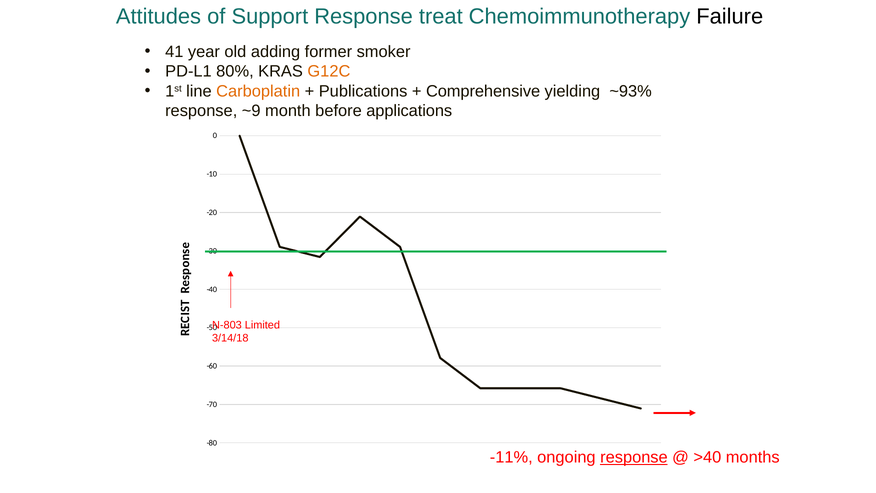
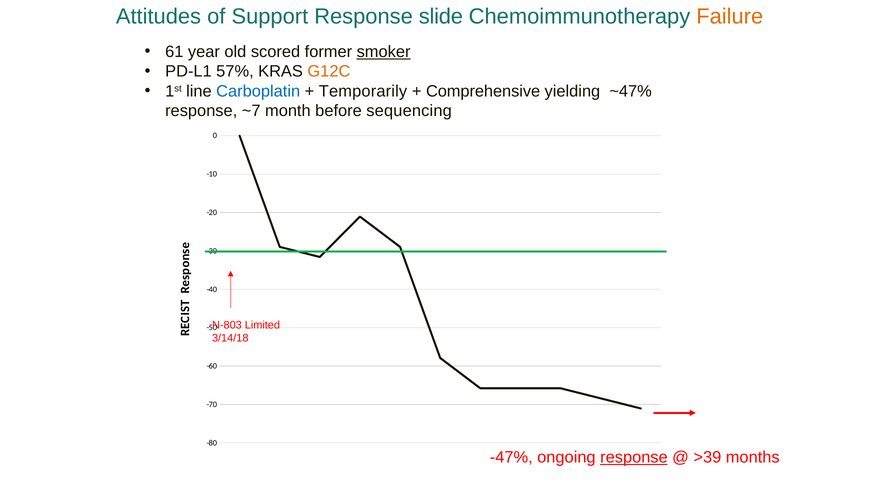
treat: treat -> slide (441, 17)
Failure colour: black -> orange (730, 17)
41: 41 -> 61 (174, 52)
adding: adding -> scored (276, 52)
smoker underline: none -> present (384, 52)
80%: 80% -> 57% (235, 72)
Carboplatin colour: orange -> blue (258, 91)
Publications: Publications -> Temporarily (363, 91)
~93%: ~93% -> ~47% (631, 91)
~9: ~9 -> ~7 (251, 111)
applications: applications -> sequencing (409, 111)
-11%: -11% -> -47% (511, 457)
>40: >40 -> >39 (707, 457)
